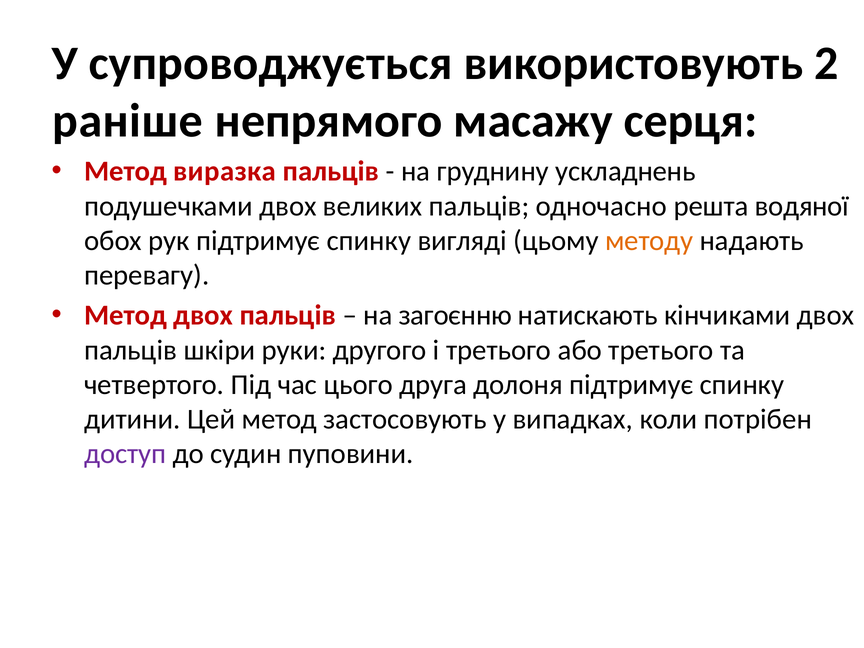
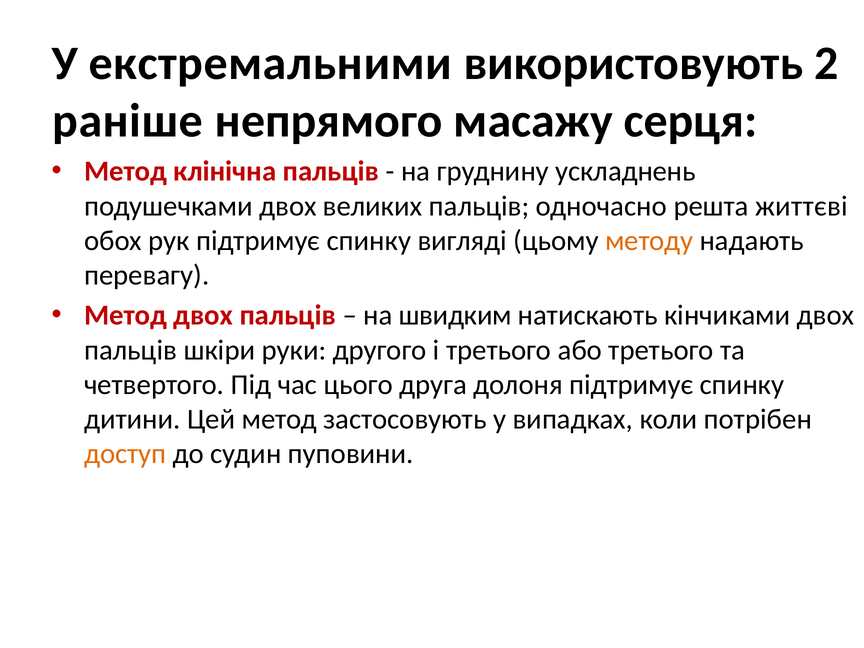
супроводжується: супроводжується -> екстремальними (270, 63)
виразка: виразка -> клінічна (225, 171)
водяної: водяної -> життєві (802, 206)
загоєнню: загоєнню -> швидким (455, 315)
доступ colour: purple -> orange (125, 454)
